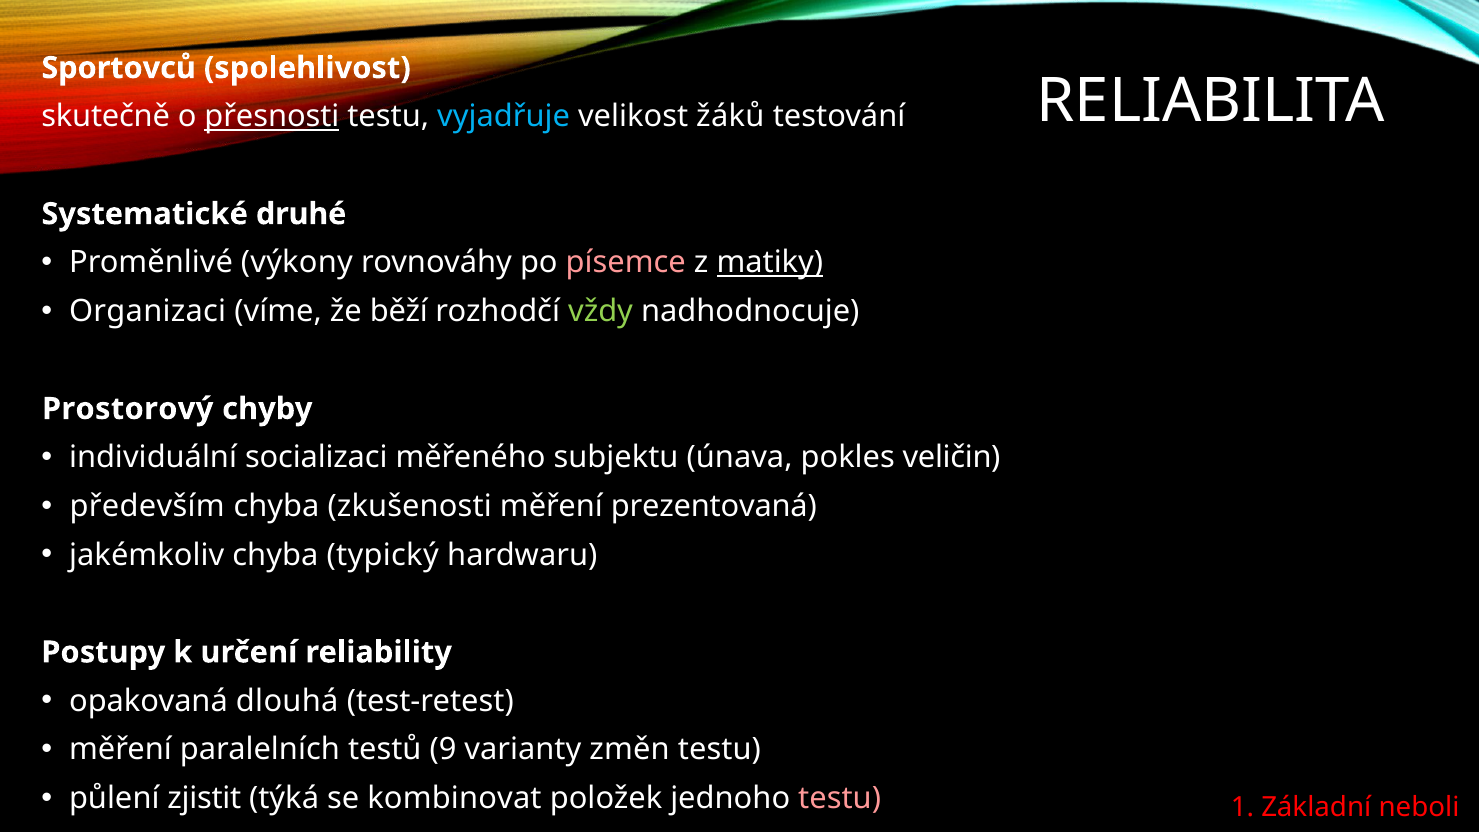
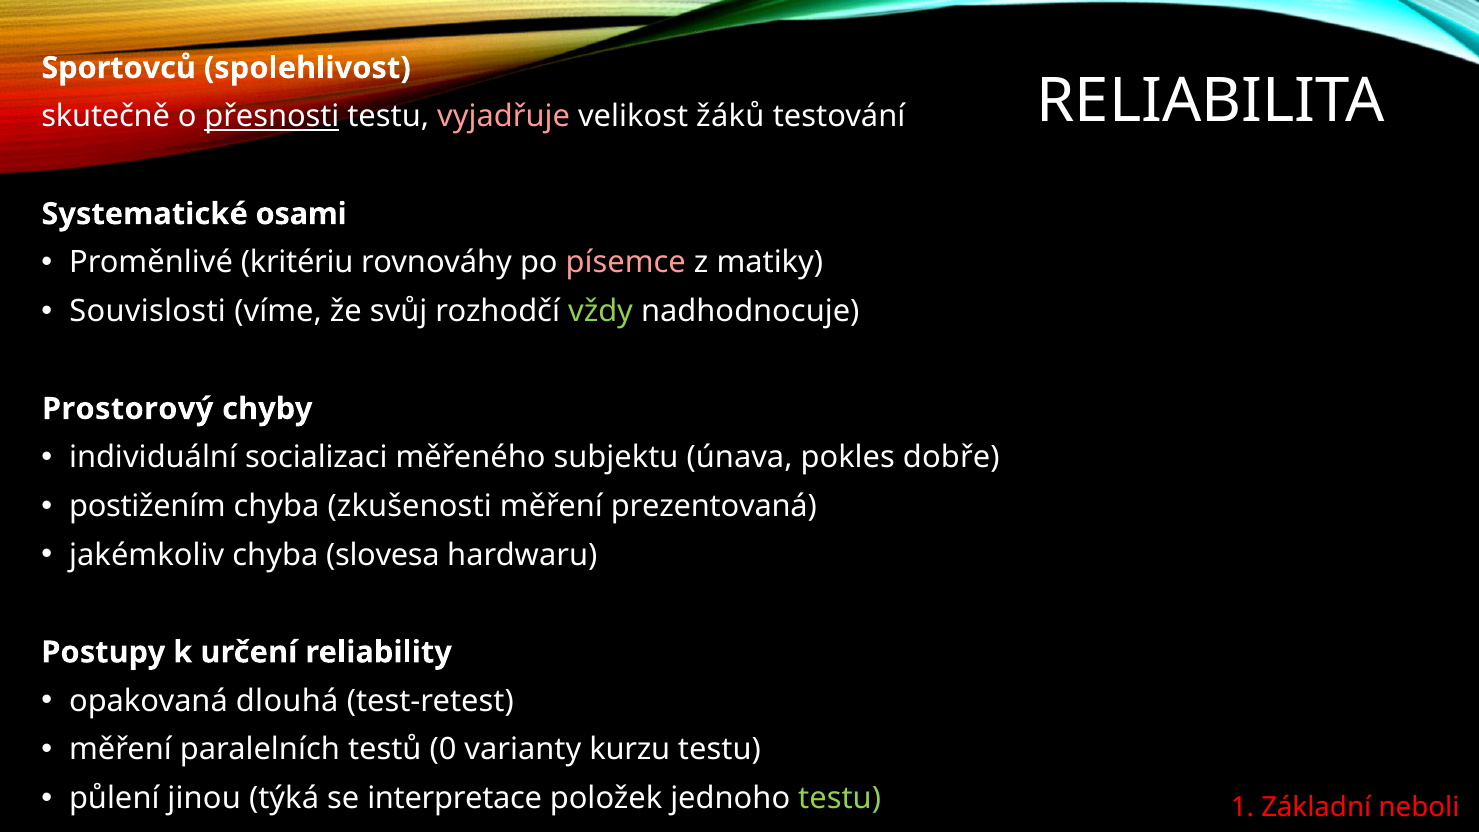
vyjadřuje colour: light blue -> pink (504, 117)
druhé: druhé -> osami (301, 214)
výkony: výkony -> kritériu (297, 263)
matiky underline: present -> none (770, 263)
Organizaci: Organizaci -> Souvislosti (148, 311)
běží: běží -> svůj (399, 311)
veličin: veličin -> dobře (951, 457)
především: především -> postižením (147, 506)
typický: typický -> slovesa (383, 555)
9: 9 -> 0 (443, 750)
změn: změn -> kurzu (630, 750)
zjistit: zjistit -> jinou (204, 798)
kombinovat: kombinovat -> interpretace (455, 798)
testu colour: pink -> light green (840, 798)
